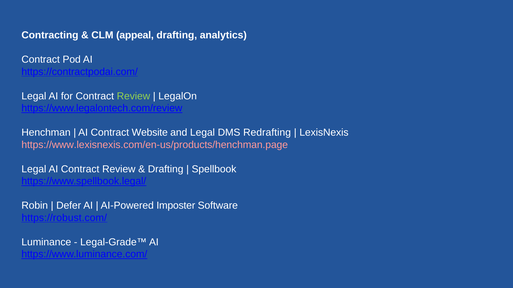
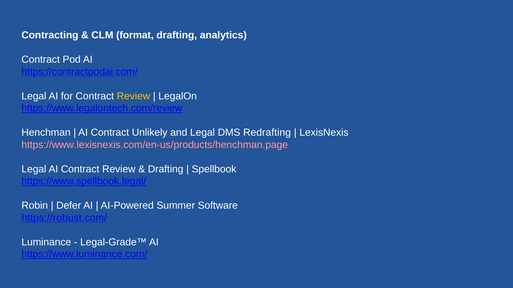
appeal: appeal -> format (135, 35)
Review colour: light green -> yellow (133, 96)
Website: Website -> Unlikely (150, 133)
Imposter: Imposter -> Summer (176, 206)
